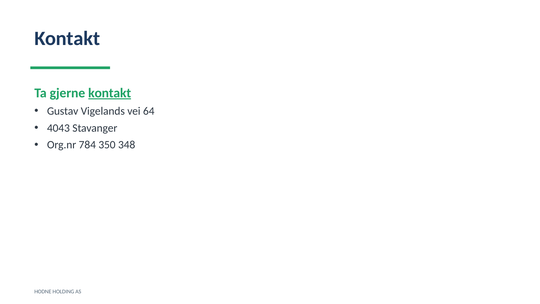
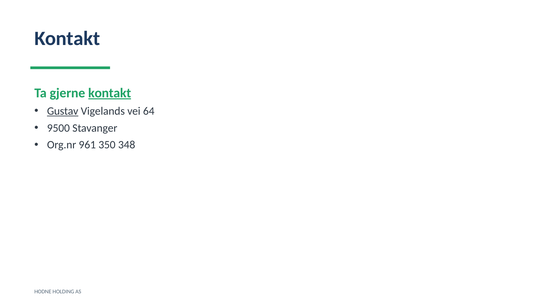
Gustav underline: none -> present (63, 111)
4043: 4043 -> 9500 (58, 128)
784: 784 -> 961 (87, 145)
